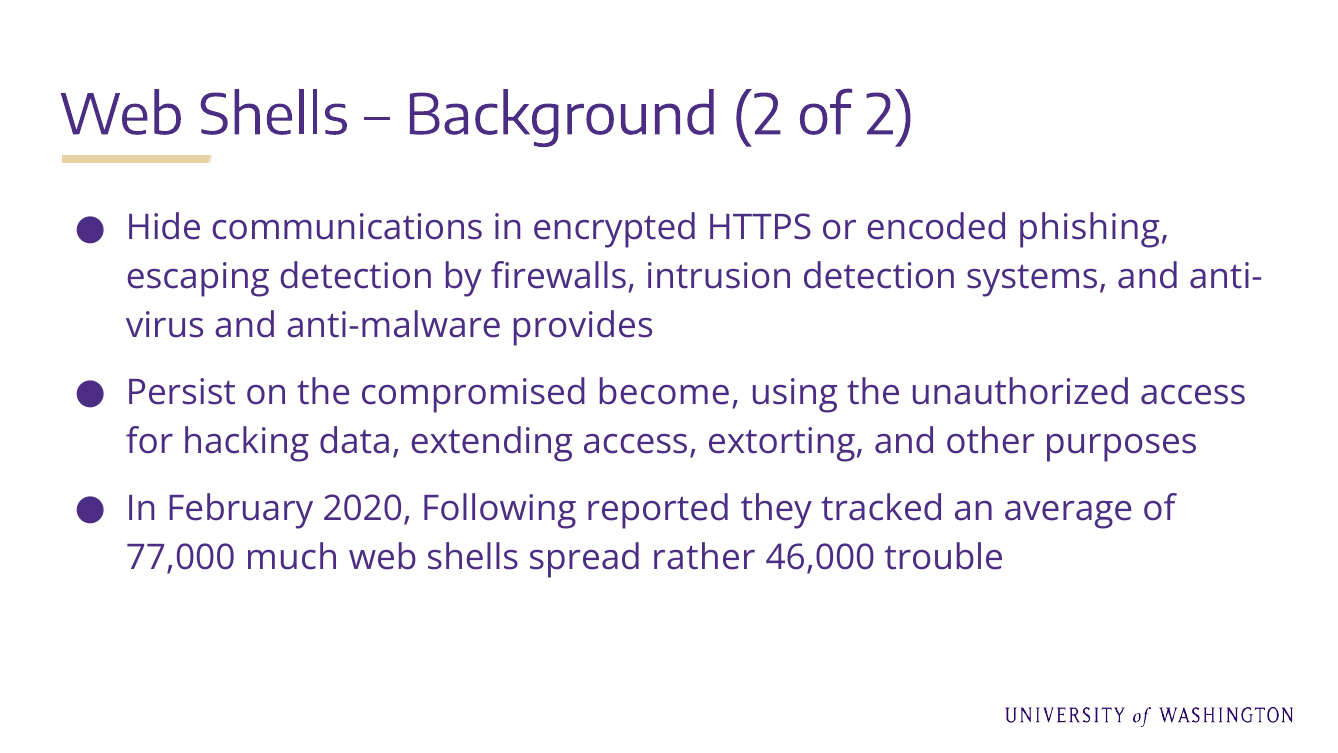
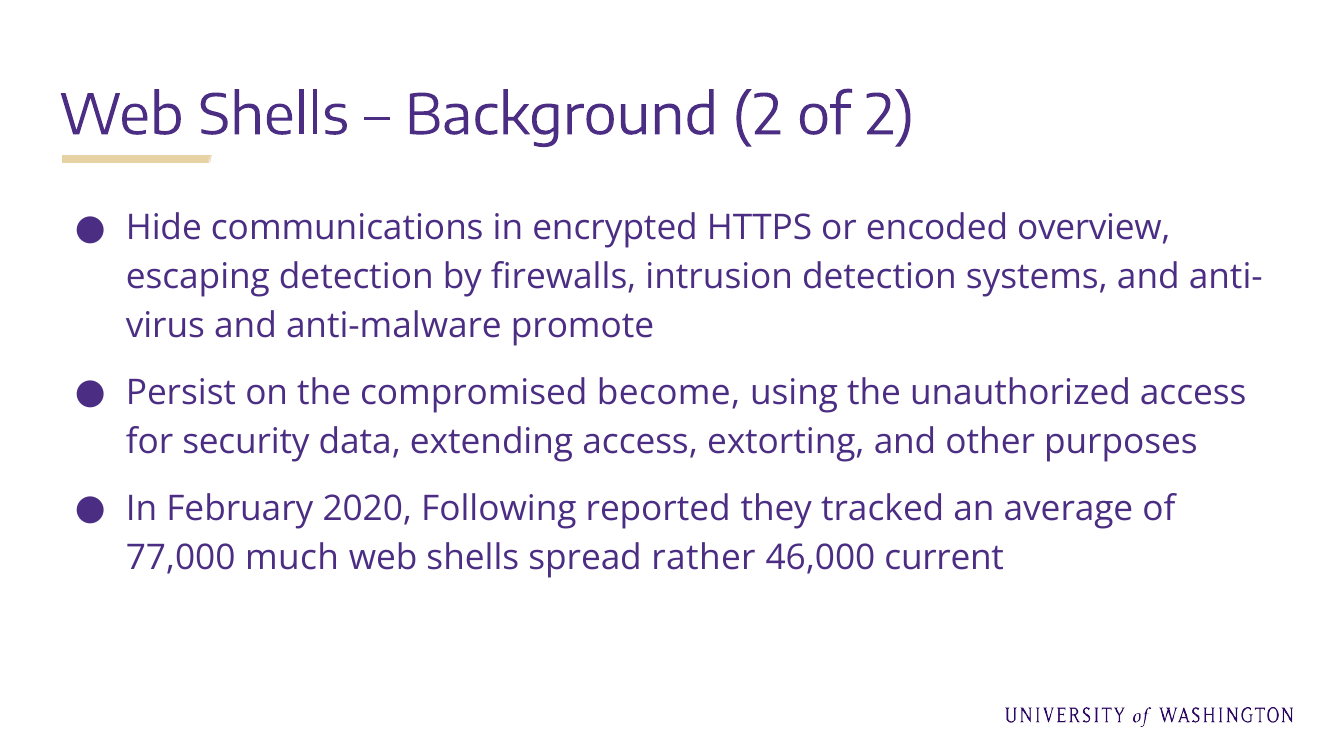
phishing: phishing -> overview (1094, 228)
provides: provides -> promote (583, 325)
hacking: hacking -> security (246, 441)
trouble: trouble -> current (944, 557)
